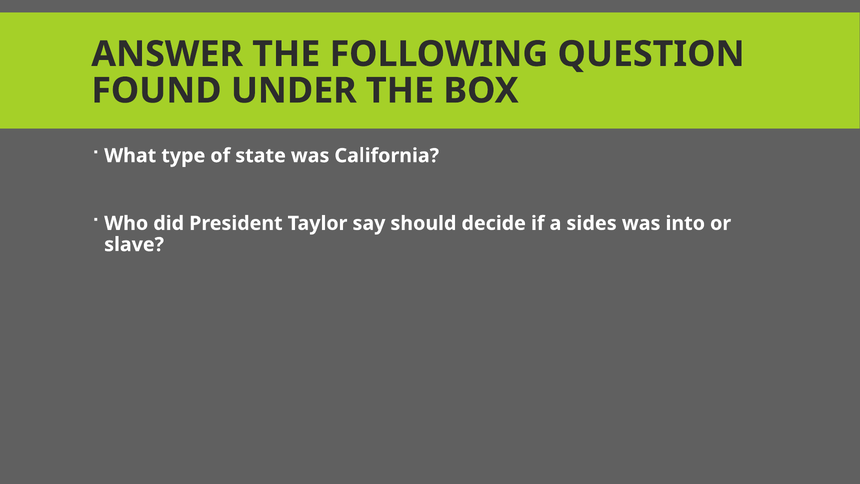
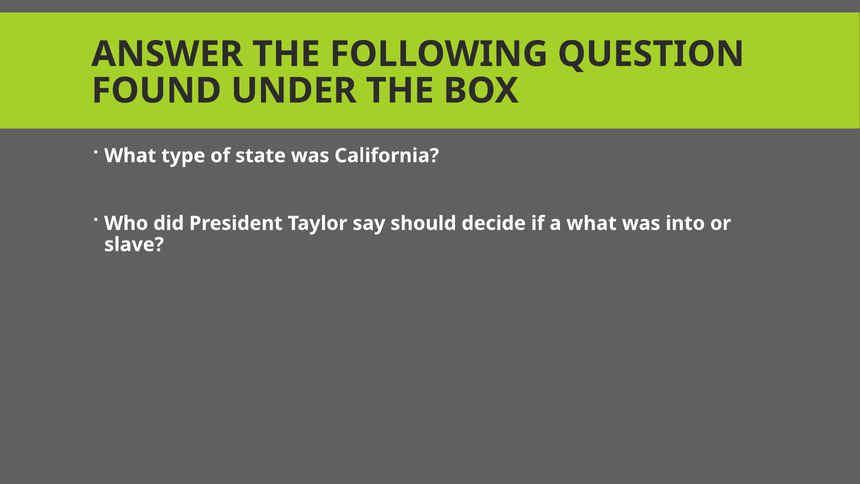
a sides: sides -> what (592, 223)
